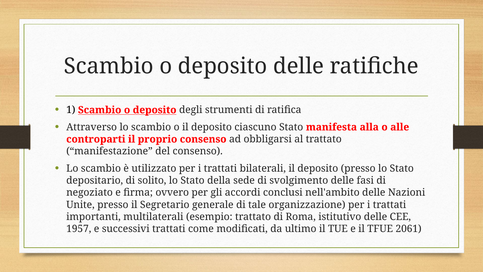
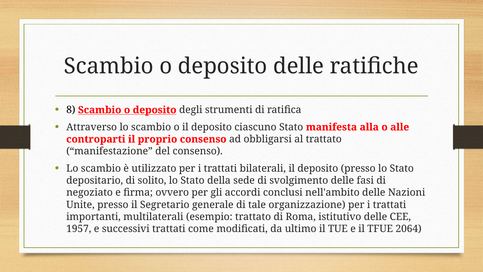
1: 1 -> 8 (71, 110)
2061: 2061 -> 2064 (409, 229)
